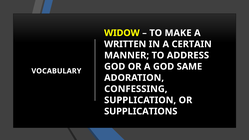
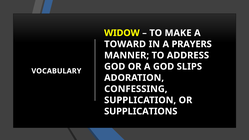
WRITTEN: WRITTEN -> TOWARD (125, 44)
CERTAIN: CERTAIN -> PRAYERS (192, 44)
SAME: SAME -> SLIPS (189, 67)
